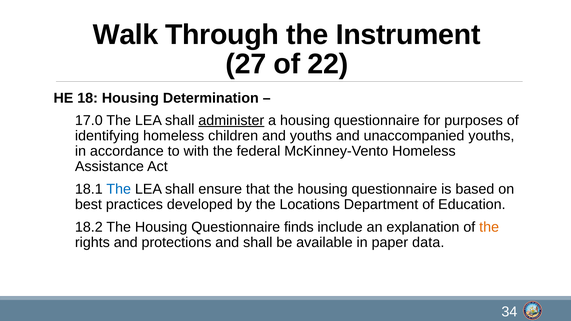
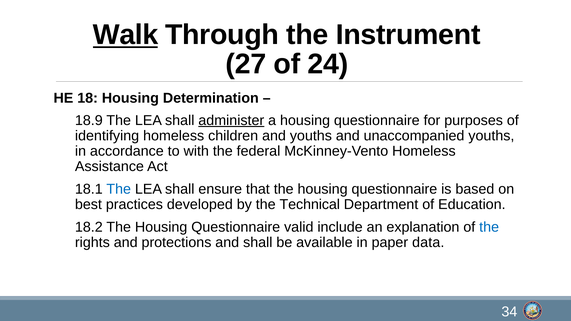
Walk underline: none -> present (126, 35)
22: 22 -> 24 (328, 64)
17.0: 17.0 -> 18.9 (89, 120)
Locations: Locations -> Technical (310, 205)
finds: finds -> valid (299, 227)
the colour: orange -> blue (489, 227)
